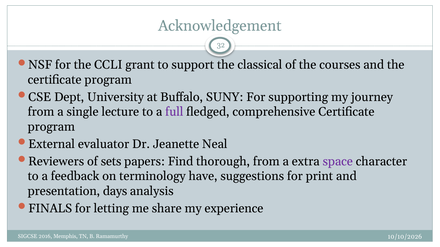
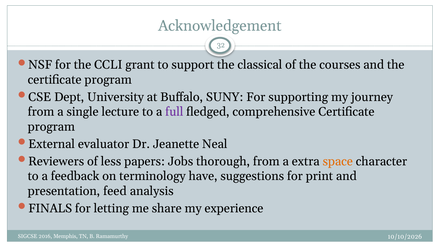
sets: sets -> less (111, 162)
Find: Find -> Jobs (180, 162)
space colour: purple -> orange (338, 162)
days: days -> feed (115, 191)
